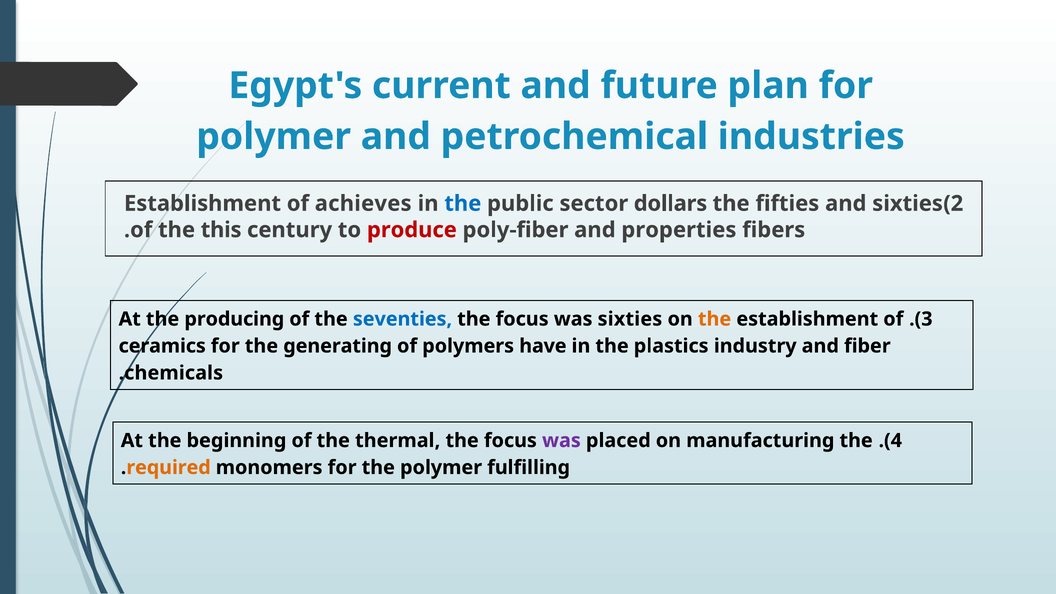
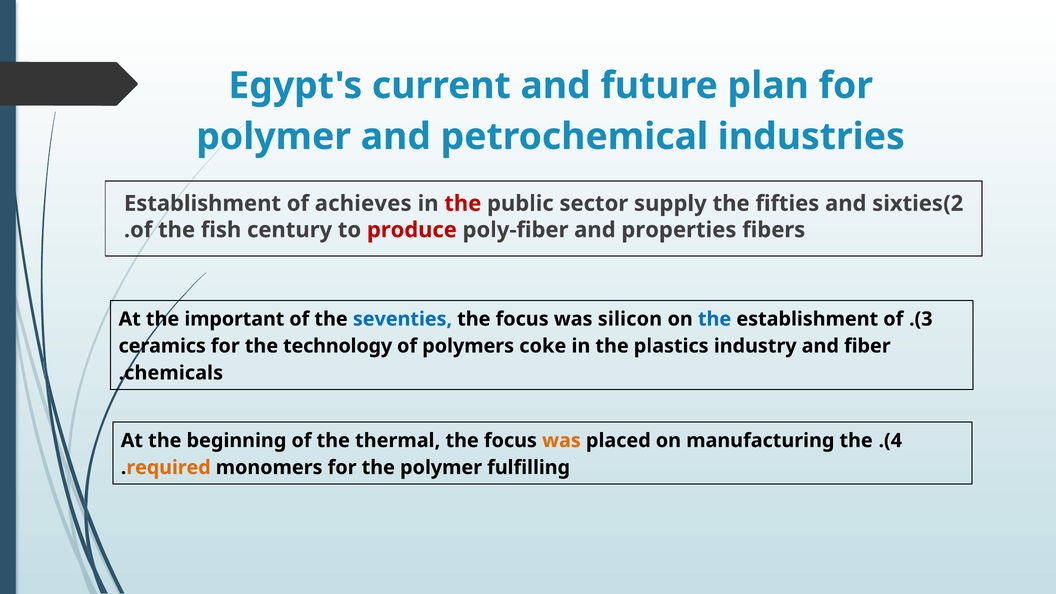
the colour: blue -> red (463, 204)
dollars: dollars -> supply (670, 204)
this: this -> fish (221, 230)
producing: producing -> important (234, 319)
was sixties: sixties -> silicon (630, 319)
the colour: orange -> blue (715, 319)
generating: generating -> technology (338, 346)
have: have -> coke (543, 346)
was colour: purple -> orange (561, 441)
